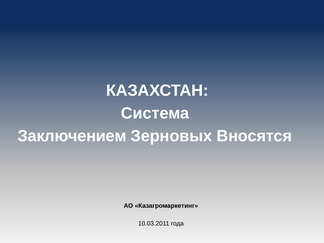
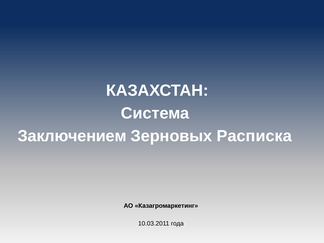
Вносятся: Вносятся -> Расписка (254, 136)
